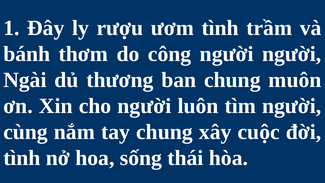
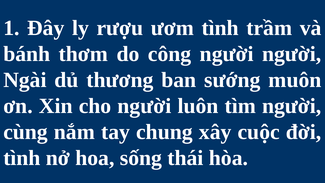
ban chung: chung -> sướng (232, 80)
